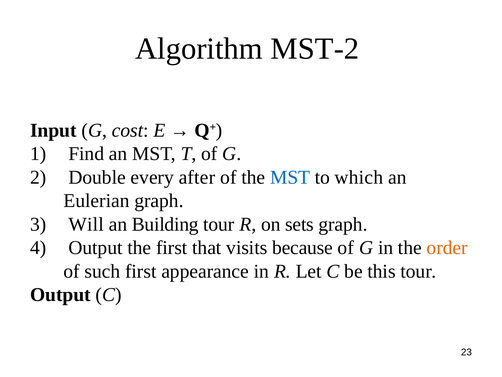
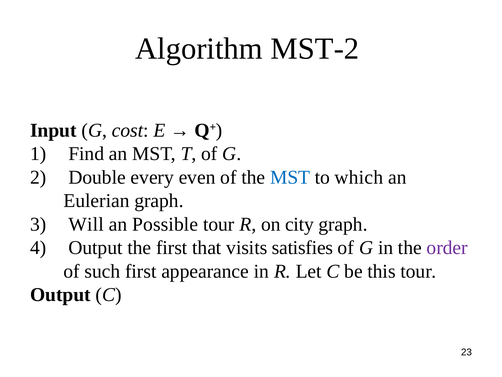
after: after -> even (197, 177)
Building: Building -> Possible (165, 224)
sets: sets -> city (300, 224)
because: because -> satisfies (303, 247)
order colour: orange -> purple (447, 247)
